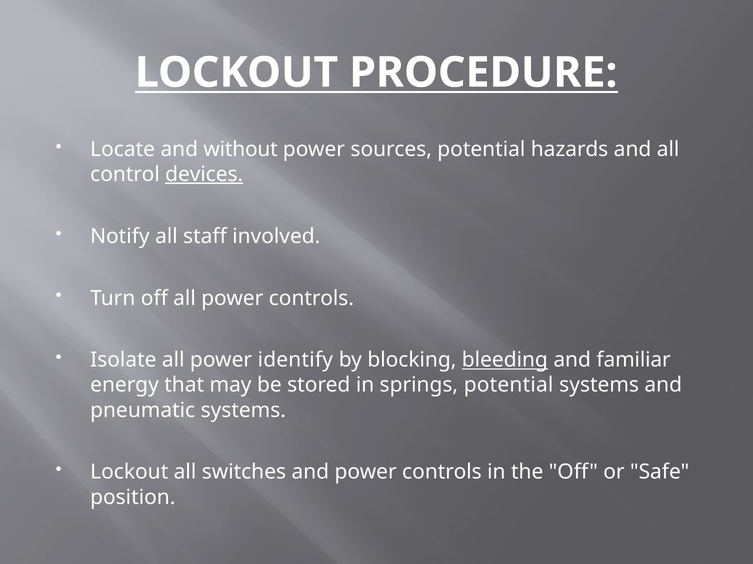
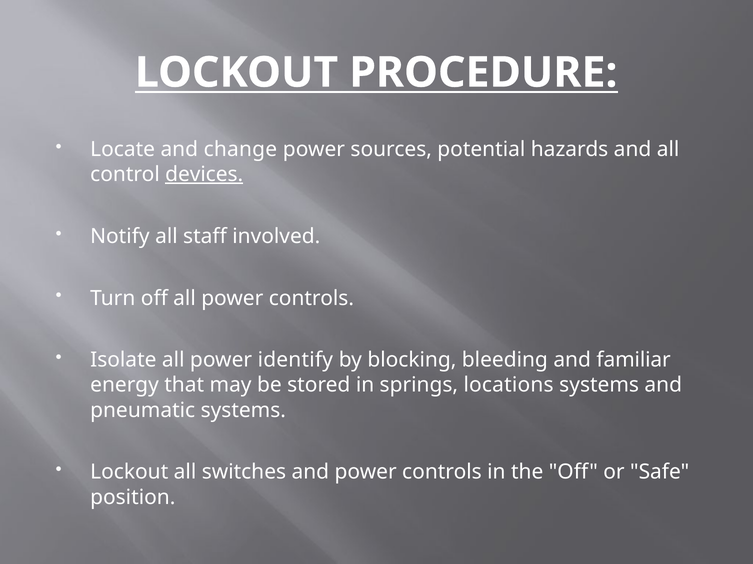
without: without -> change (240, 150)
bleeding underline: present -> none (505, 360)
springs potential: potential -> locations (509, 386)
